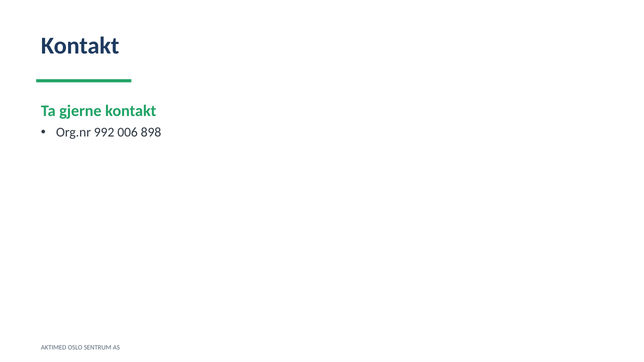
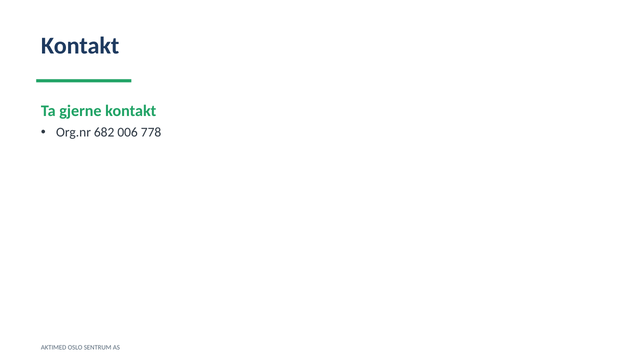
992: 992 -> 682 (104, 132)
898: 898 -> 778 (151, 132)
